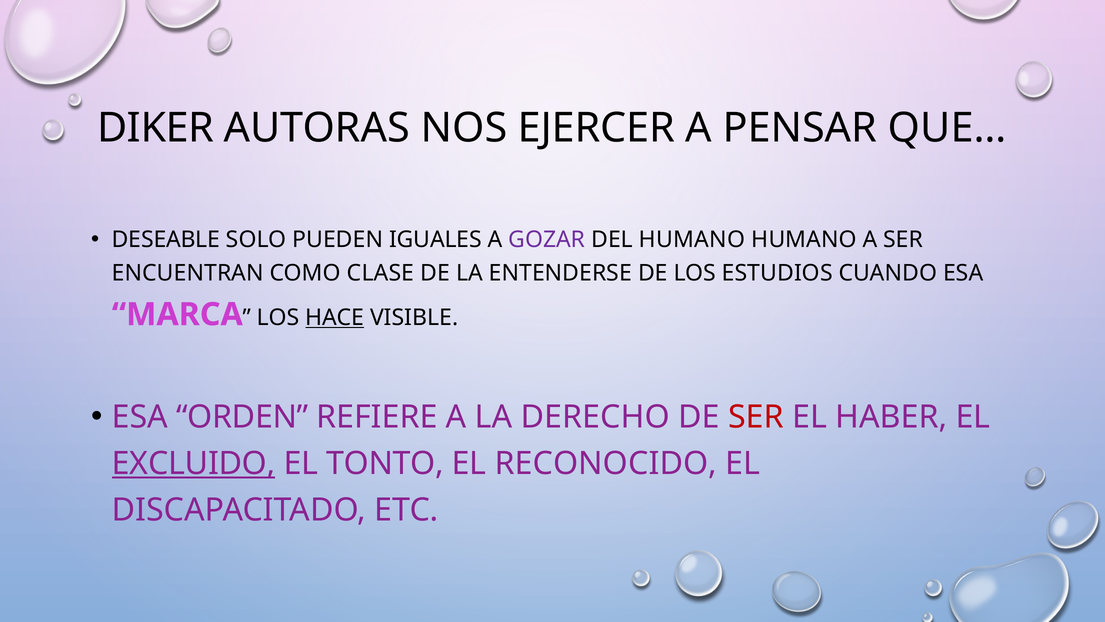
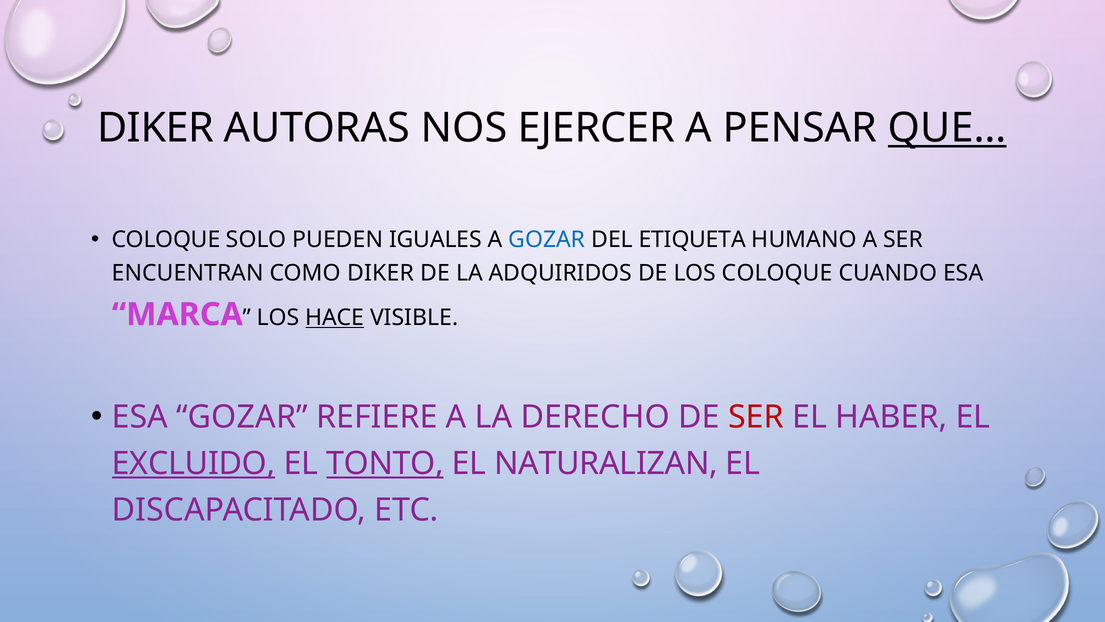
QUE… underline: none -> present (947, 128)
DESEABLE: DESEABLE -> COLOQUE (166, 240)
GOZAR colour: purple -> blue (547, 240)
DEL HUMANO: HUMANO -> ETIQUETA (692, 240)
COMO CLASE: CLASE -> DIKER (380, 273)
ENTENDERSE: ENTENDERSE -> ADQUIRIDOS (560, 273)
LOS ESTUDIOS: ESTUDIOS -> COLOQUE (777, 273)
ESA ORDEN: ORDEN -> GOZAR (242, 417)
TONTO underline: none -> present (385, 463)
RECONOCIDO: RECONOCIDO -> NATURALIZAN (606, 463)
